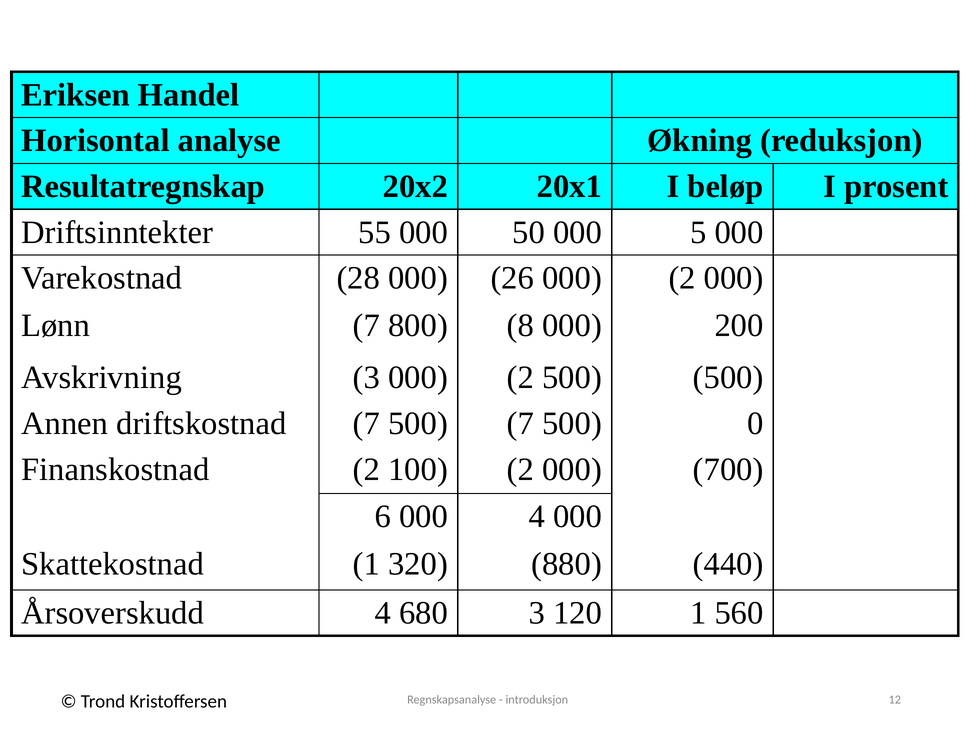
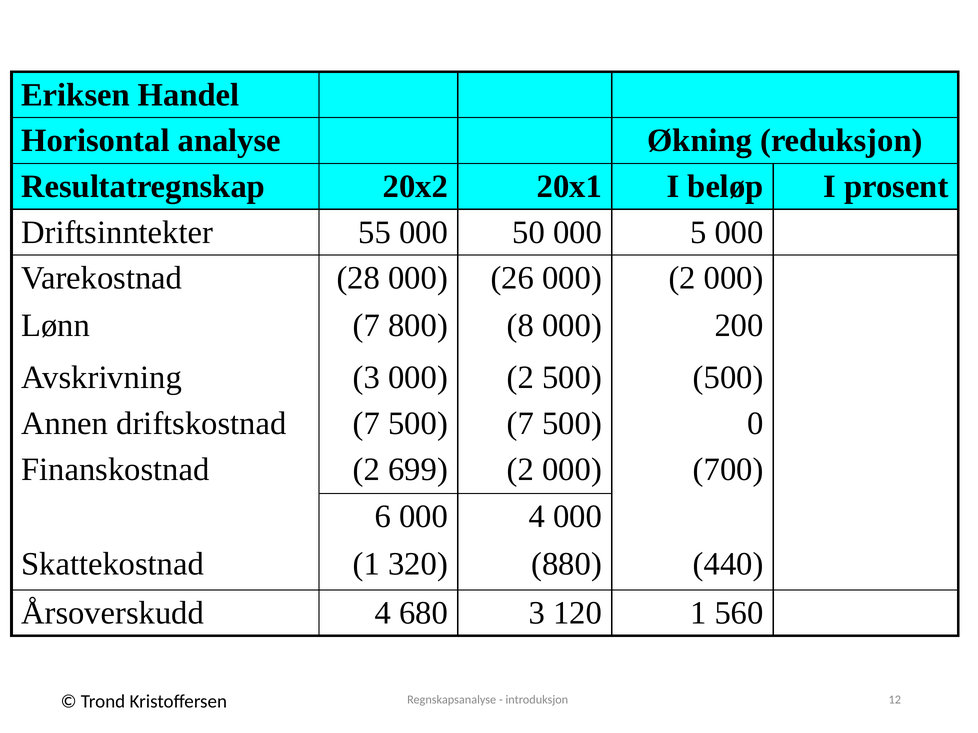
100: 100 -> 699 (418, 470)
